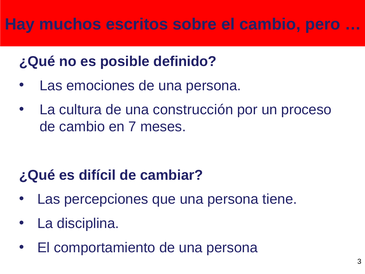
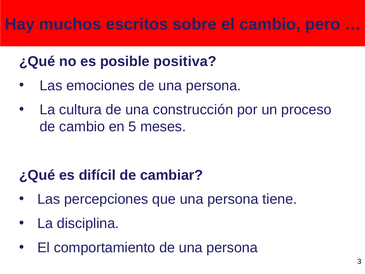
definido: definido -> positiva (185, 61)
7: 7 -> 5 (132, 127)
